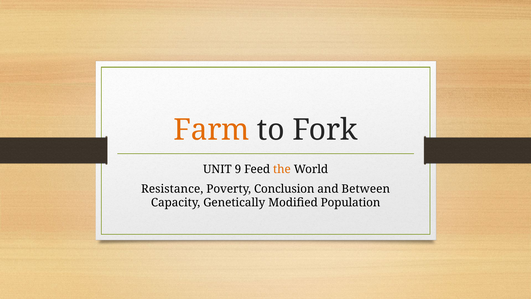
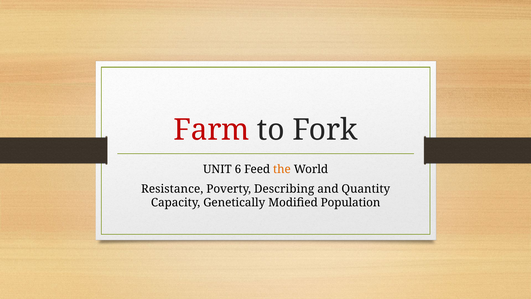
Farm colour: orange -> red (212, 130)
9: 9 -> 6 (238, 169)
Conclusion: Conclusion -> Describing (284, 189)
Between: Between -> Quantity (366, 189)
